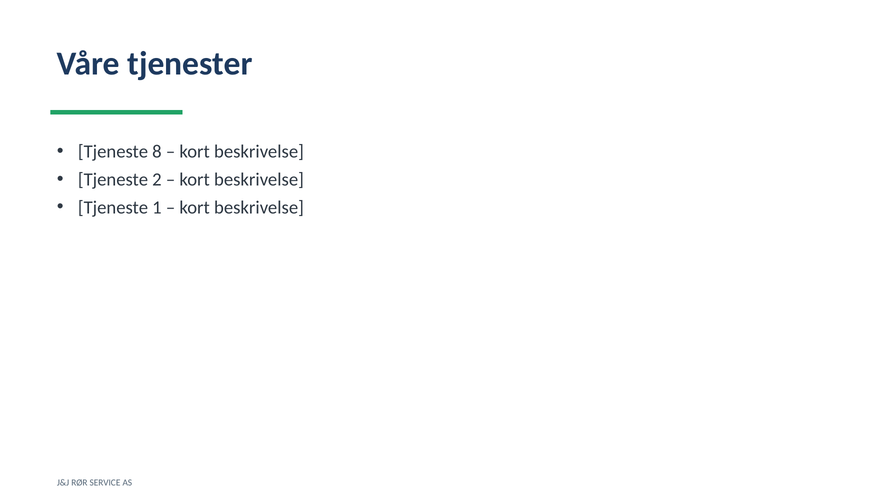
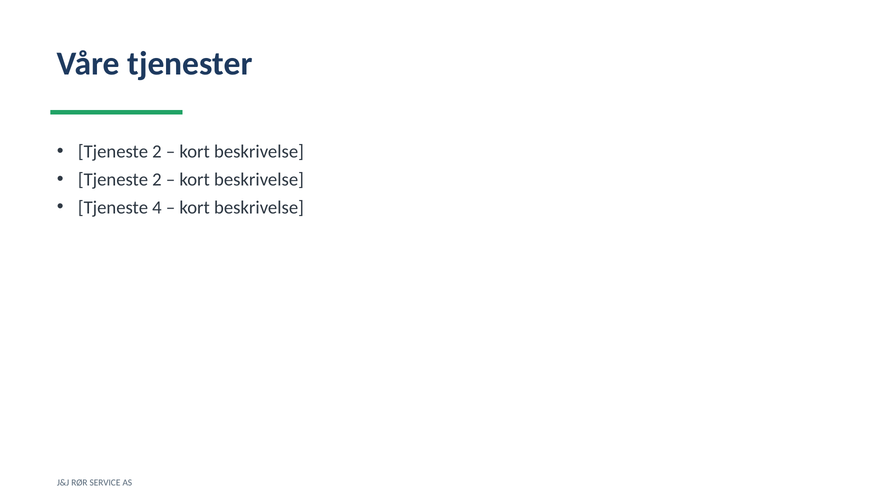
8: 8 -> 2 (157, 152)
1: 1 -> 4 (157, 208)
